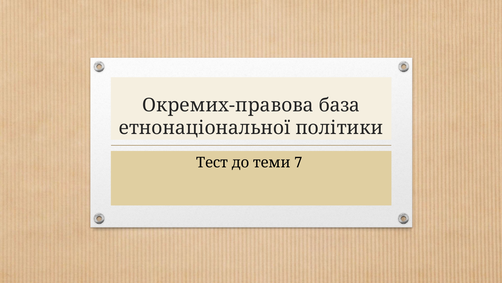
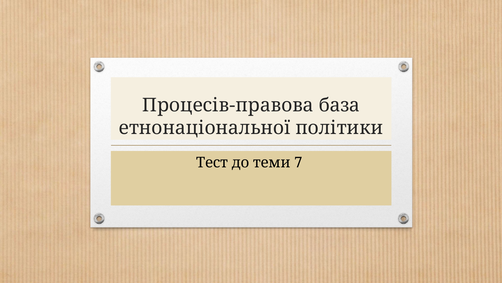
Окремих-правова: Окремих-правова -> Процесів-правова (228, 105)
